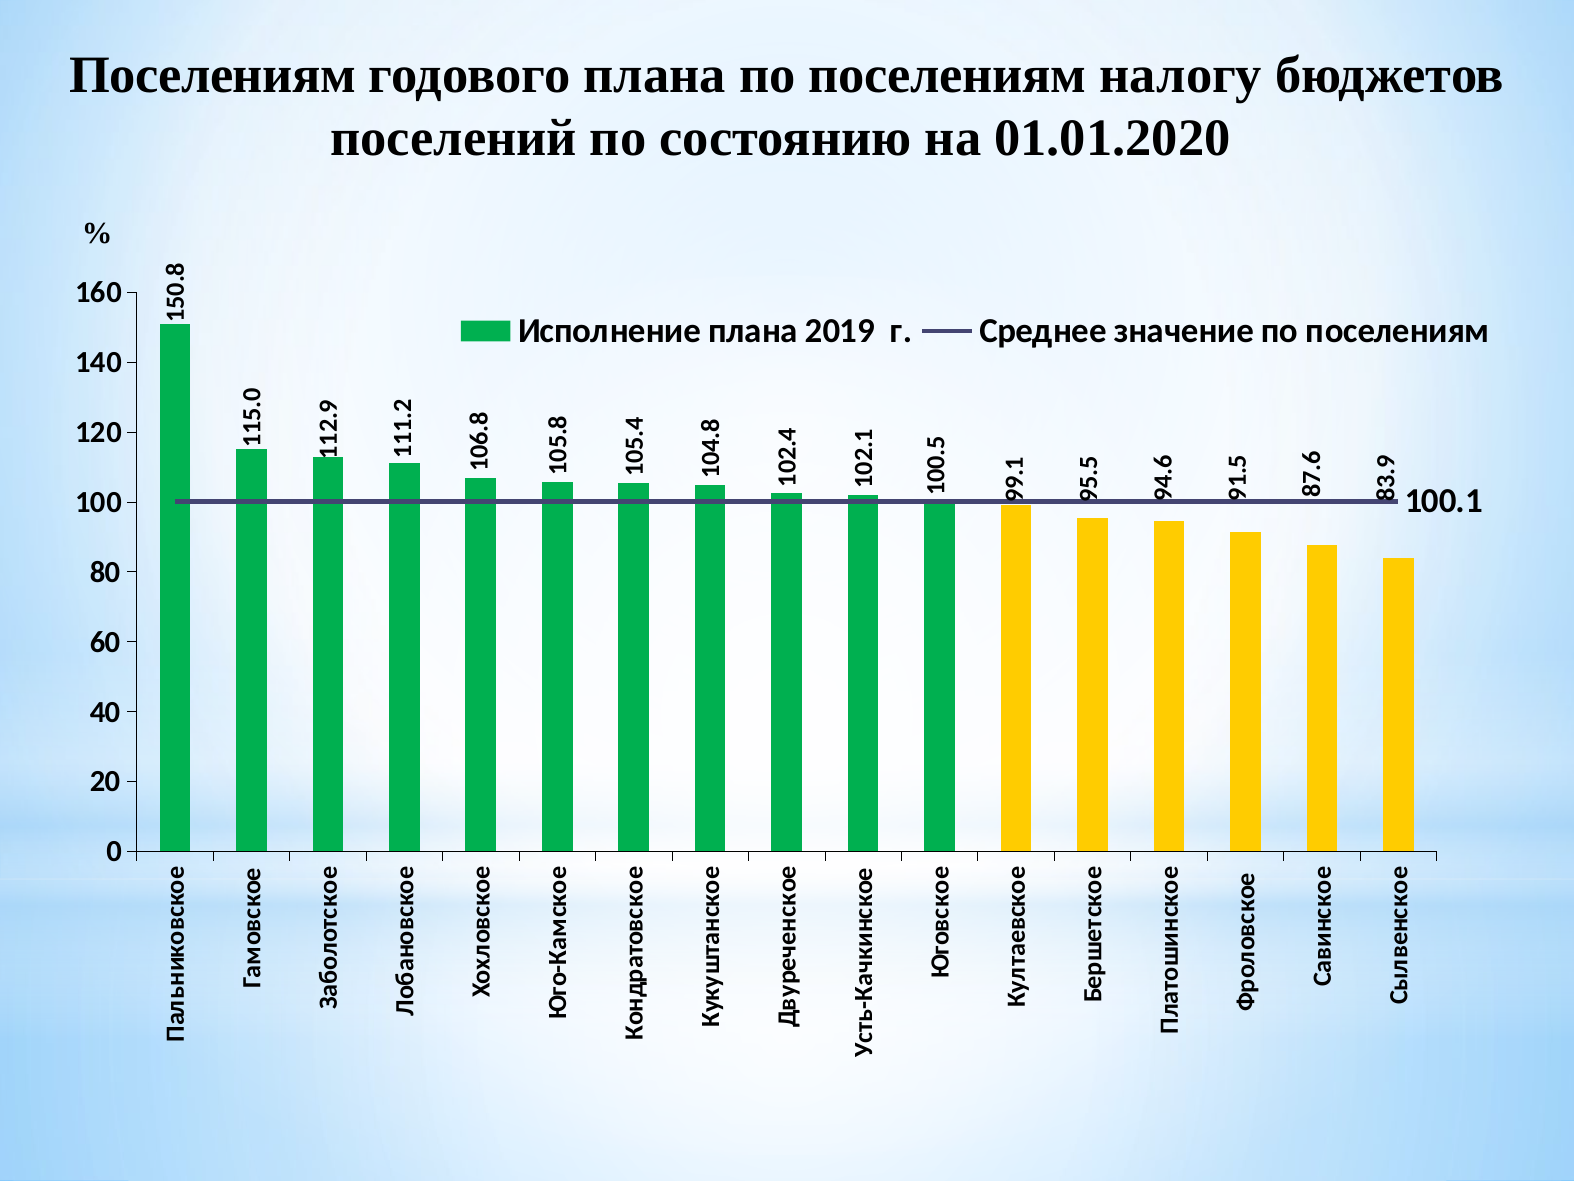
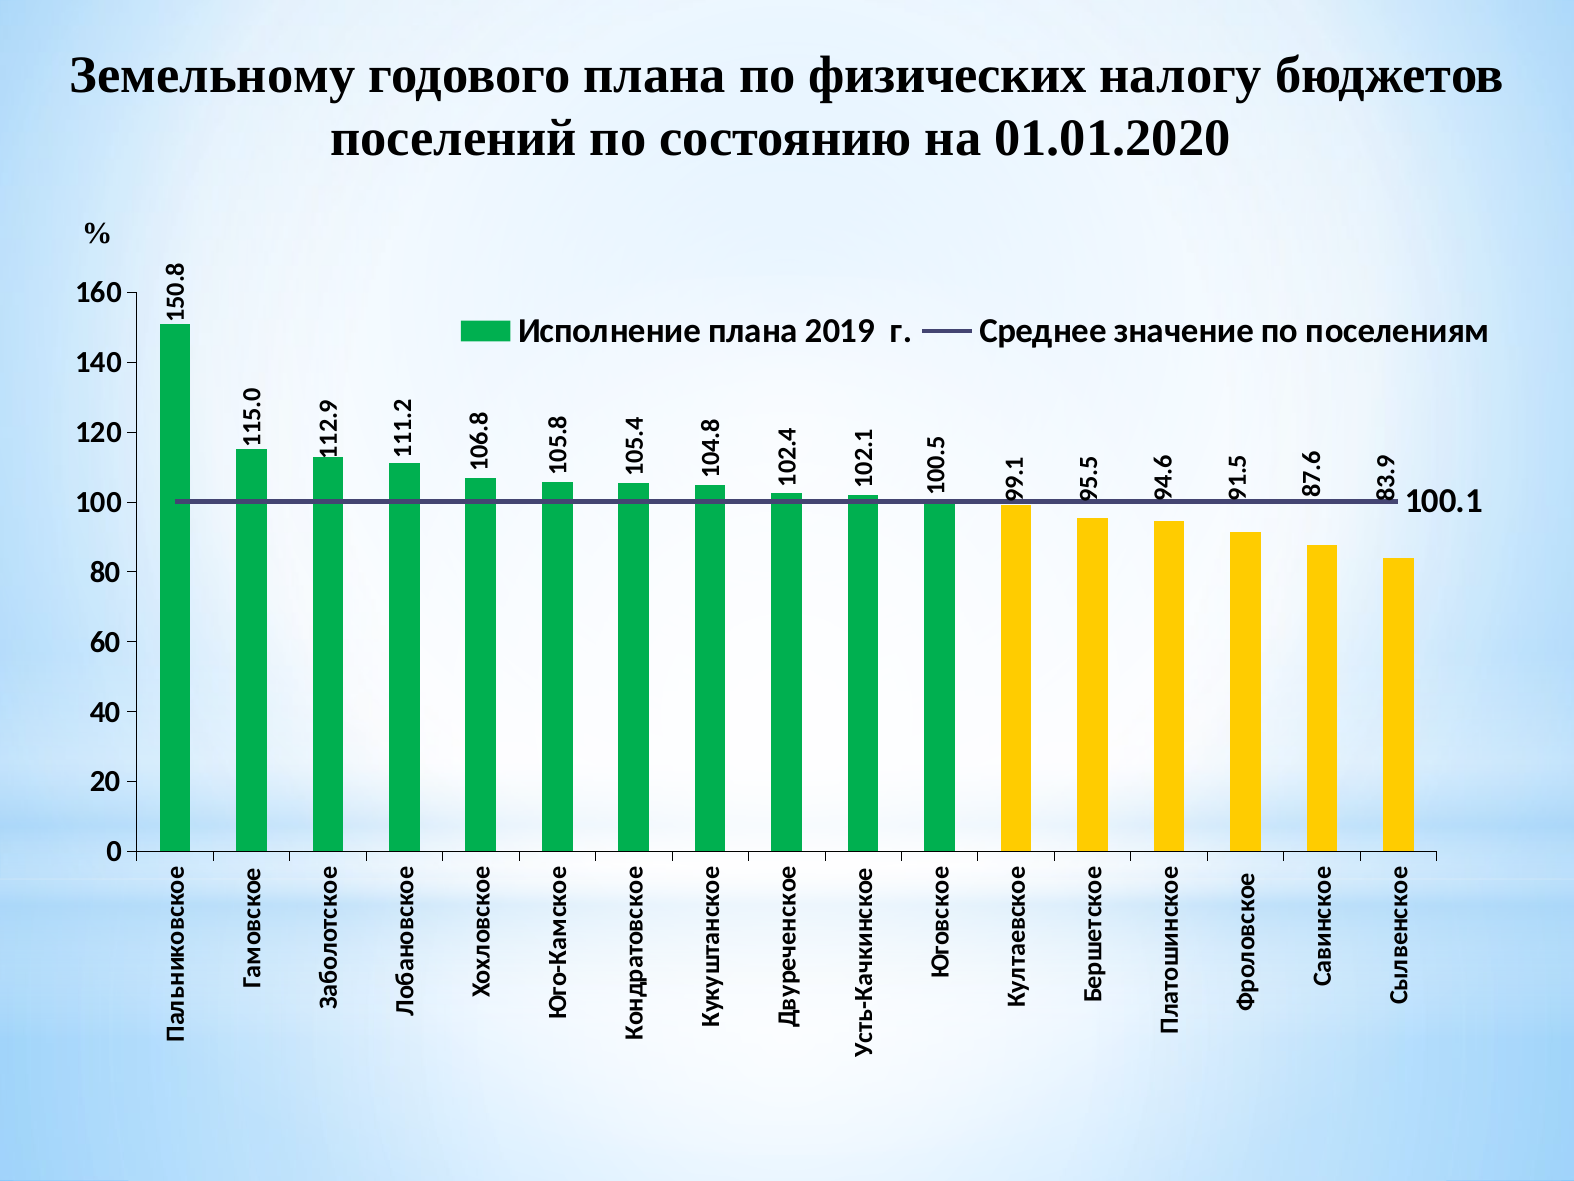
Поселениям: Поселениям -> Земельному (212, 76)
плана по поселениям: поселениям -> физических (948, 76)
